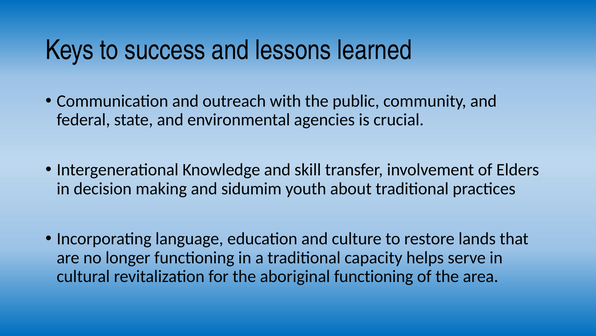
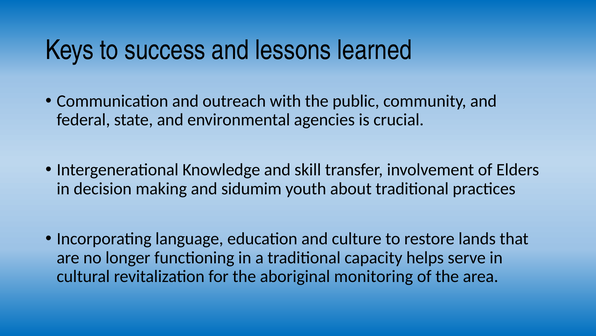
aboriginal functioning: functioning -> monitoring (374, 276)
